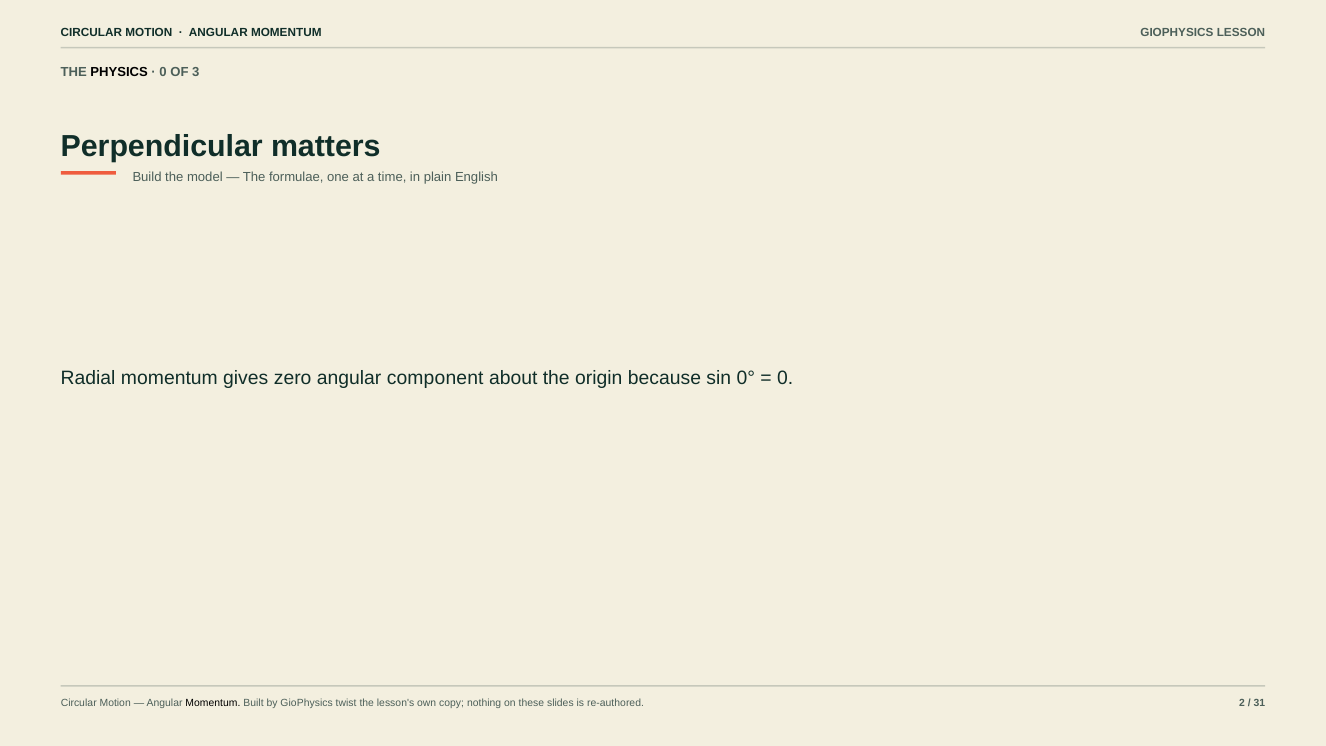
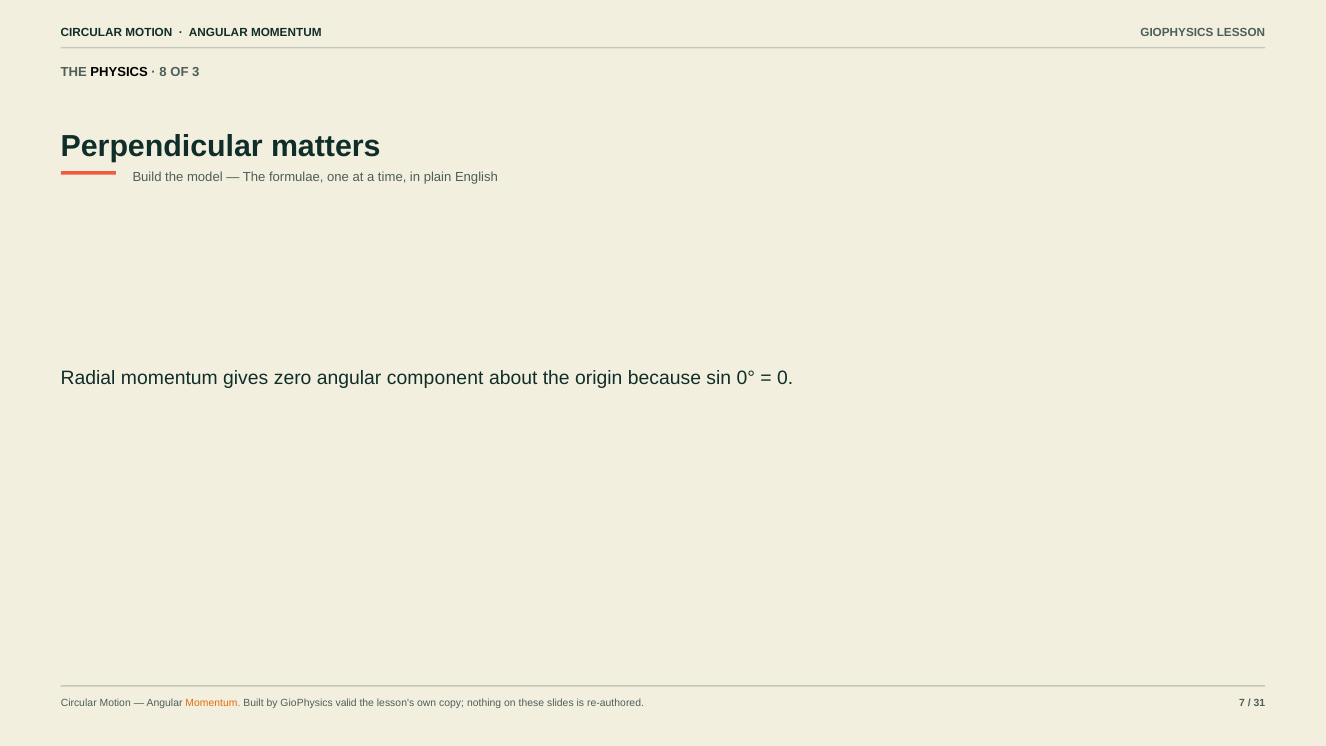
0: 0 -> 8 (163, 72)
Momentum colour: black -> orange (213, 703)
twist: twist -> valid (346, 703)
2: 2 -> 7 (1242, 703)
